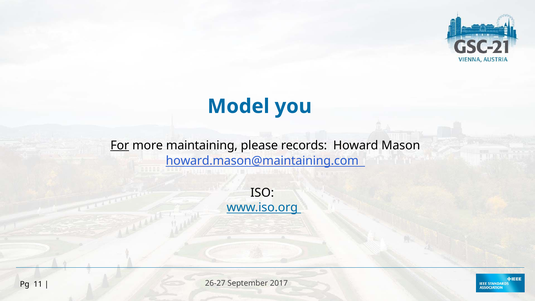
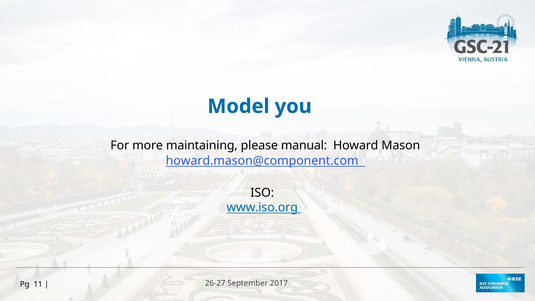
For underline: present -> none (120, 145)
records: records -> manual (304, 145)
howard.mason@maintaining.com: howard.mason@maintaining.com -> howard.mason@component.com (262, 161)
